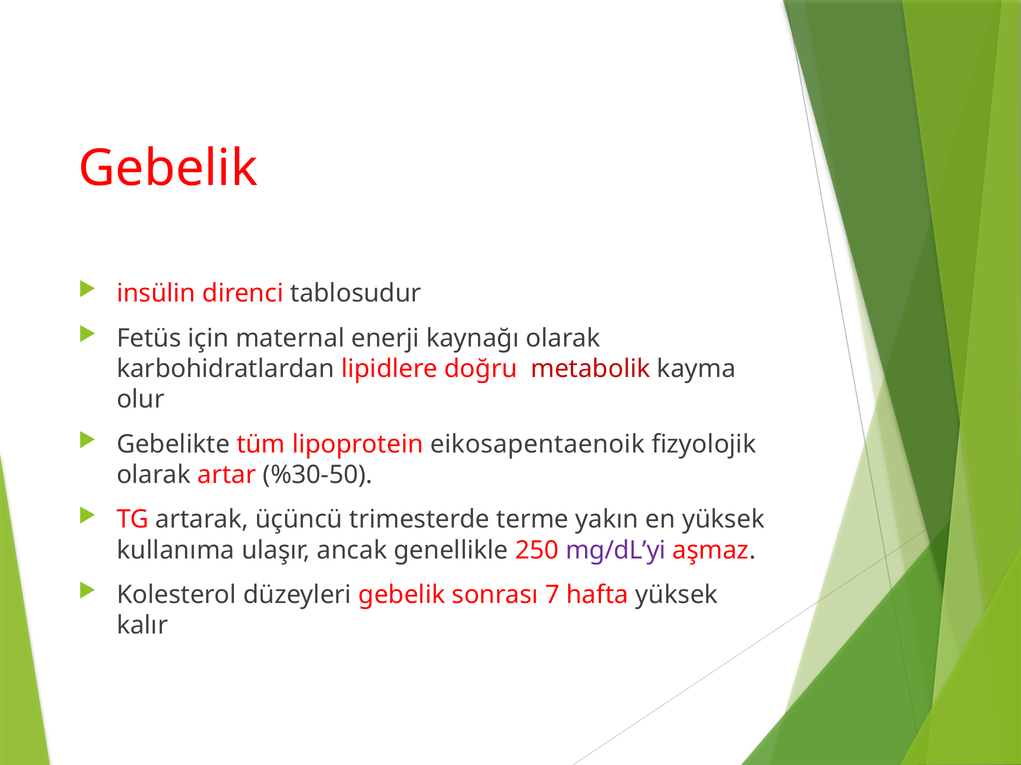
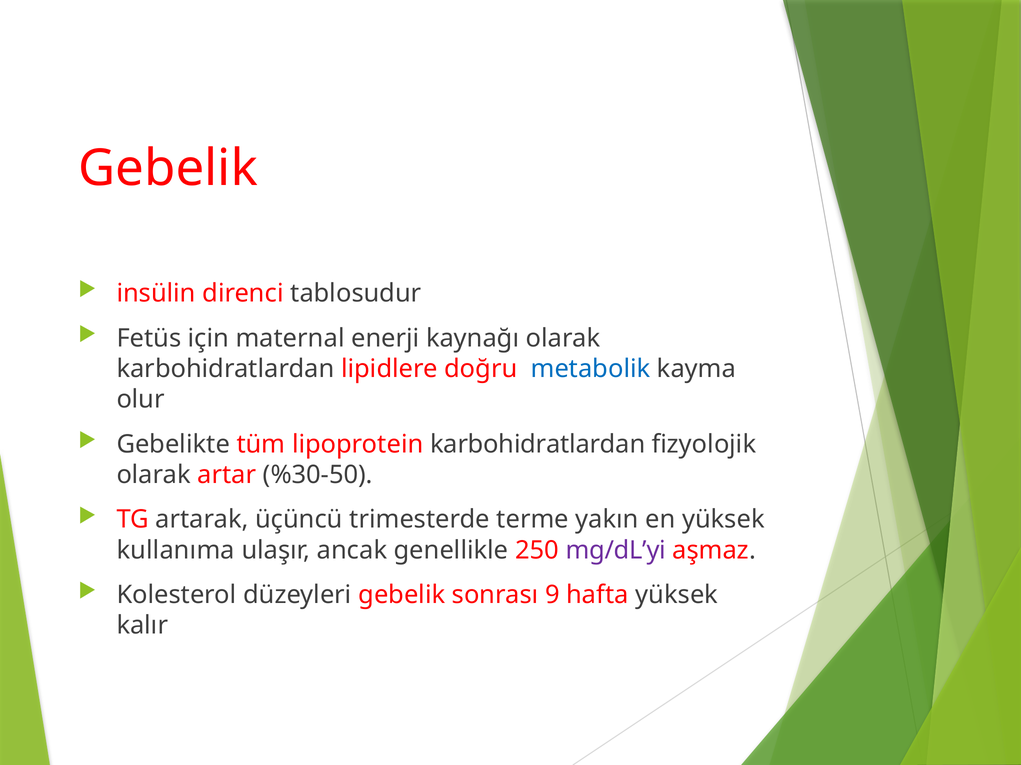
metabolik colour: red -> blue (591, 369)
lipoprotein eikosapentaenoik: eikosapentaenoik -> karbohidratlardan (538, 445)
7: 7 -> 9 (552, 595)
